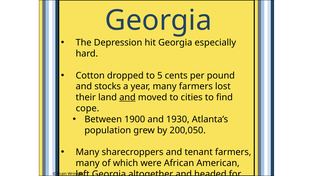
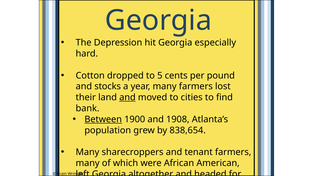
cope: cope -> bank (88, 108)
Between underline: none -> present (103, 119)
1930: 1930 -> 1908 (178, 119)
200,050: 200,050 -> 838,654 (188, 130)
